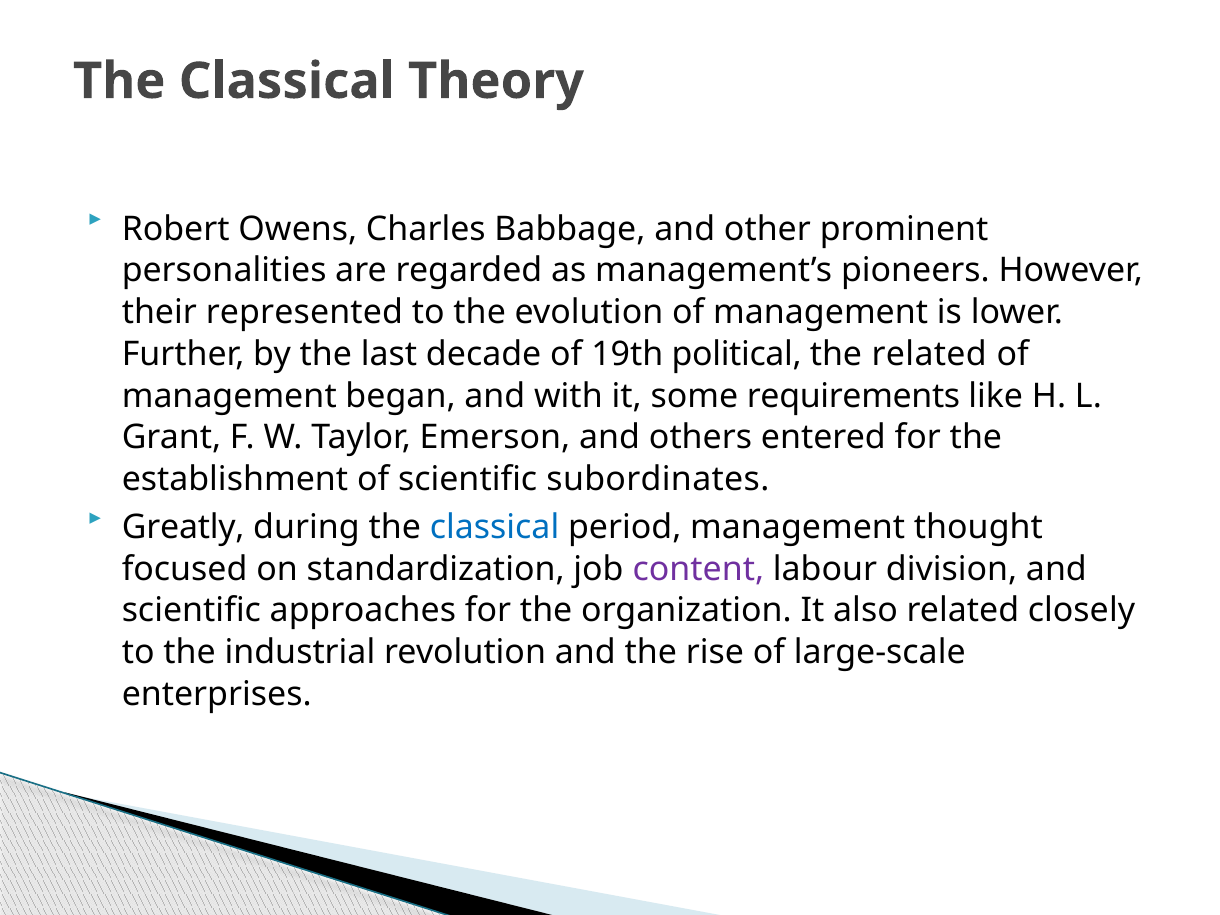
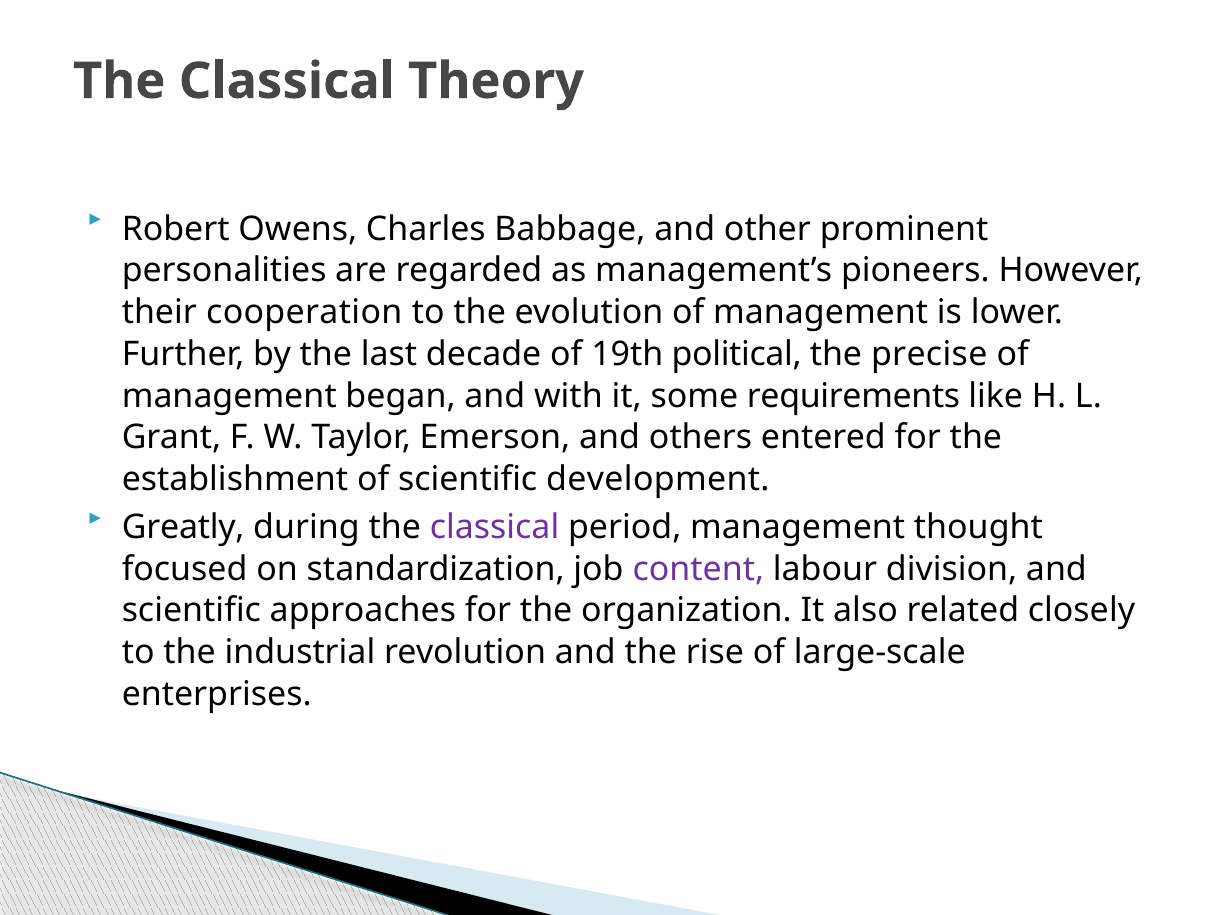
represented: represented -> cooperation (304, 312)
the related: related -> precise (929, 354)
subordinates: subordinates -> development (658, 479)
classical colour: blue -> purple (495, 527)
